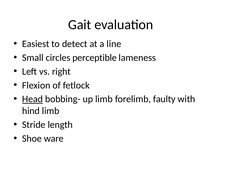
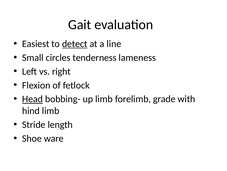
detect underline: none -> present (75, 44)
perceptible: perceptible -> tenderness (95, 57)
faulty: faulty -> grade (164, 99)
